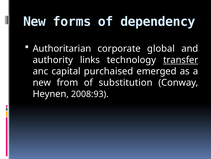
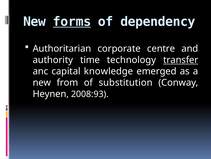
forms underline: none -> present (72, 21)
global: global -> centre (161, 48)
links: links -> time (90, 60)
purchaised: purchaised -> knowledge (109, 71)
